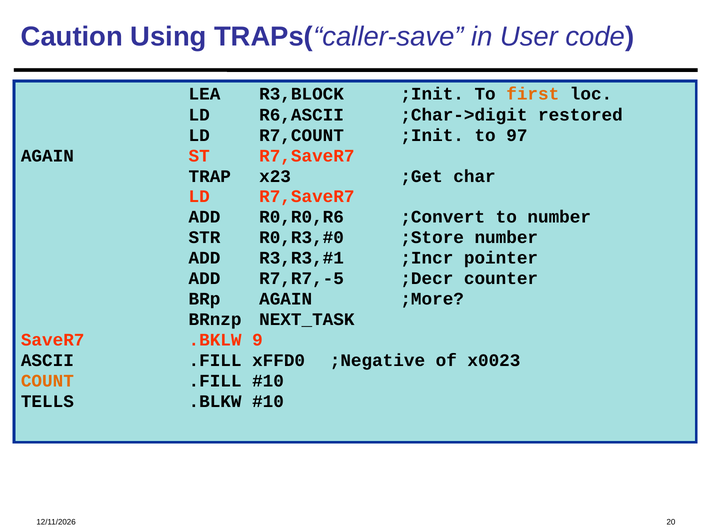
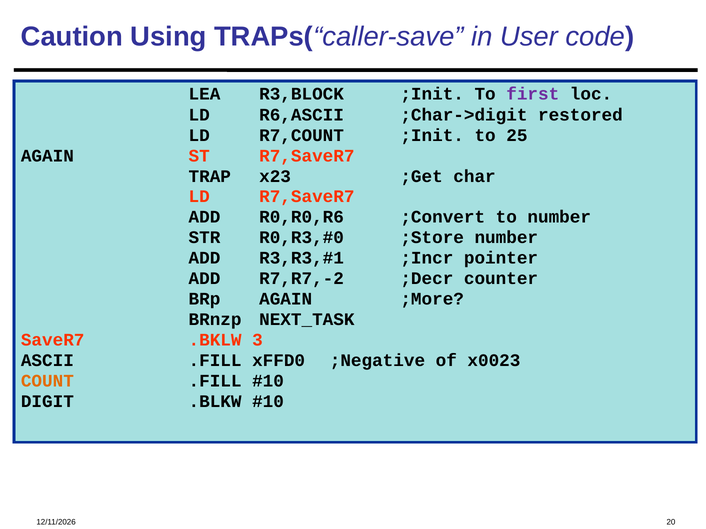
first colour: orange -> purple (533, 94)
97: 97 -> 25 (517, 135)
R7,R7,-5: R7,R7,-5 -> R7,R7,-2 (302, 279)
9: 9 -> 3 (257, 340)
TELLS: TELLS -> DIGIT (47, 402)
